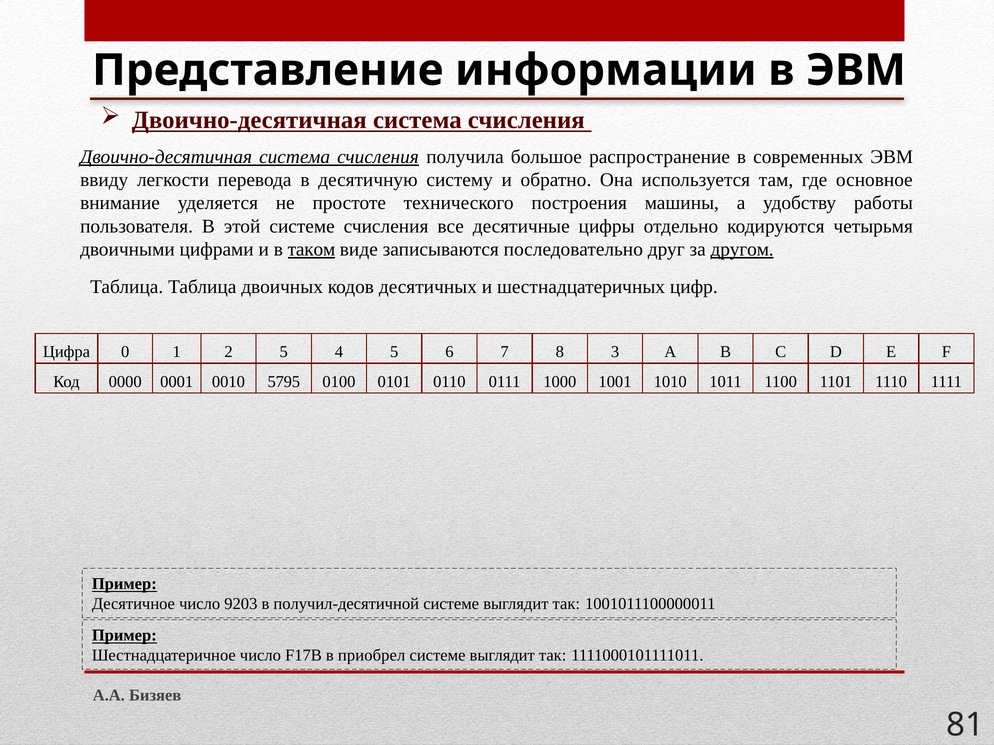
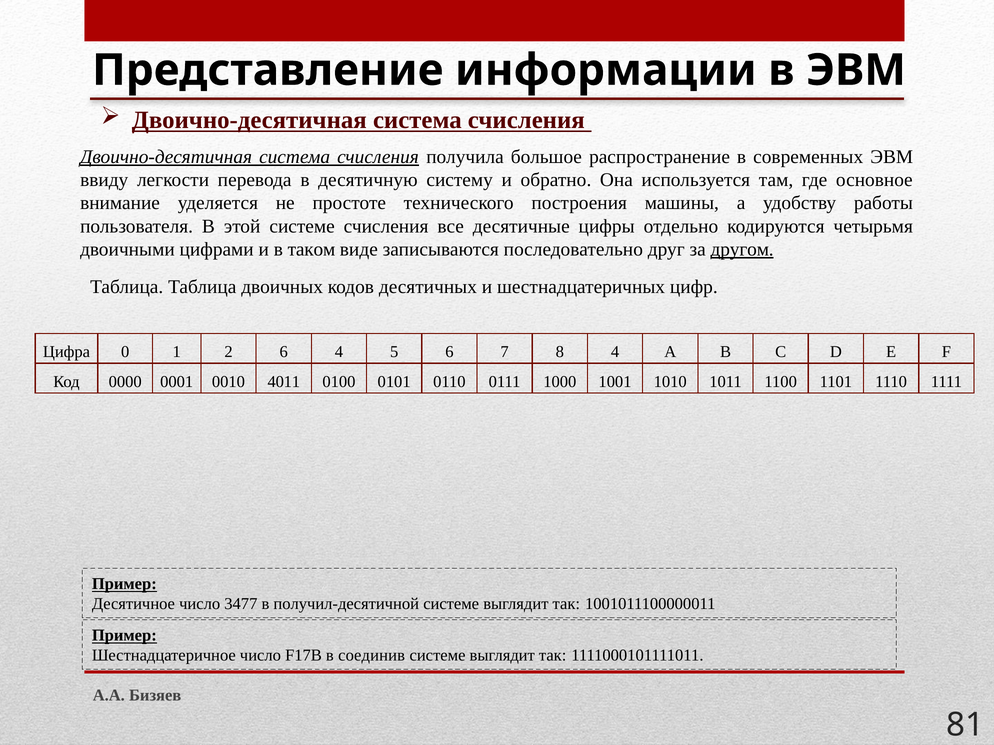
таком underline: present -> none (311, 250)
2 5: 5 -> 6 (284, 352)
8 3: 3 -> 4 (615, 352)
5795: 5795 -> 4011 (284, 382)
9203: 9203 -> 3477 (241, 604)
приобрел: приобрел -> соединив (372, 656)
